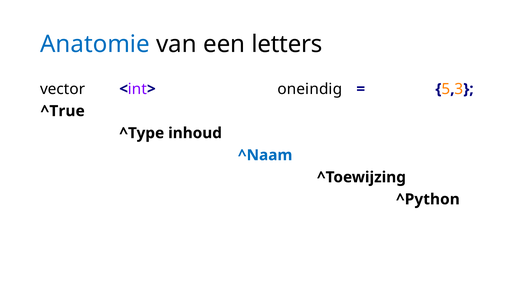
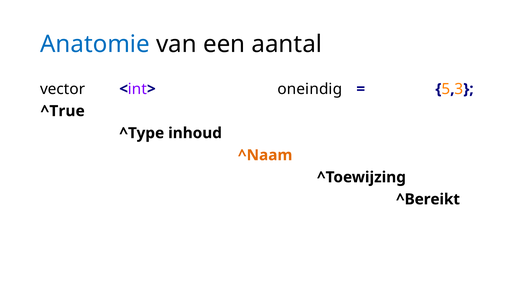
letters: letters -> aantal (287, 44)
^Naam colour: blue -> orange (265, 155)
^Python: ^Python -> ^Bereikt (428, 200)
